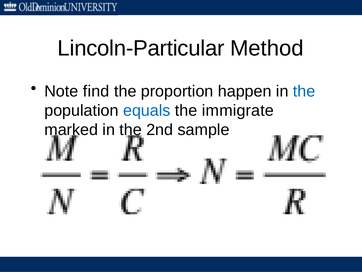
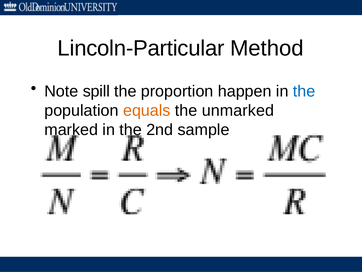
find: find -> spill (96, 91)
equals colour: blue -> orange (147, 110)
immigrate: immigrate -> unmarked (238, 110)
